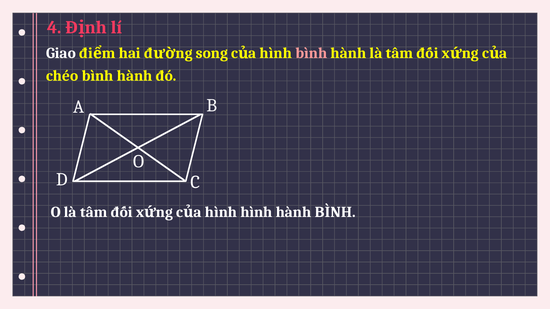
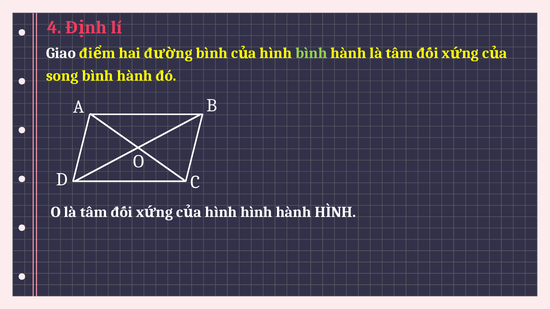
song: song -> bình (212, 53)
bình colour: pink -> light green (311, 53)
chéo: chéo -> song (62, 76)
hành BÌNH: BÌNH -> HÌNH (335, 212)
